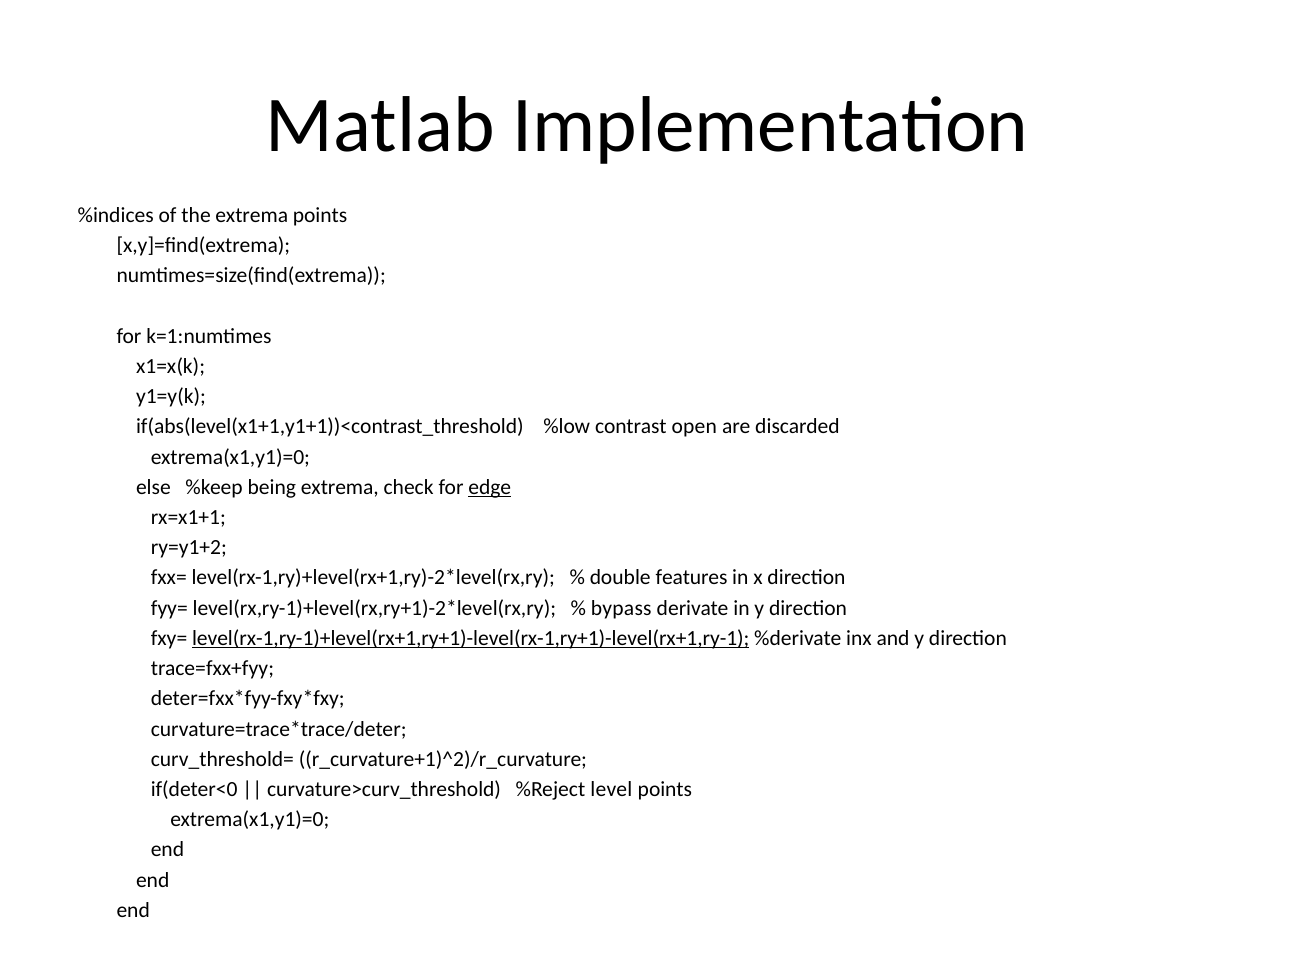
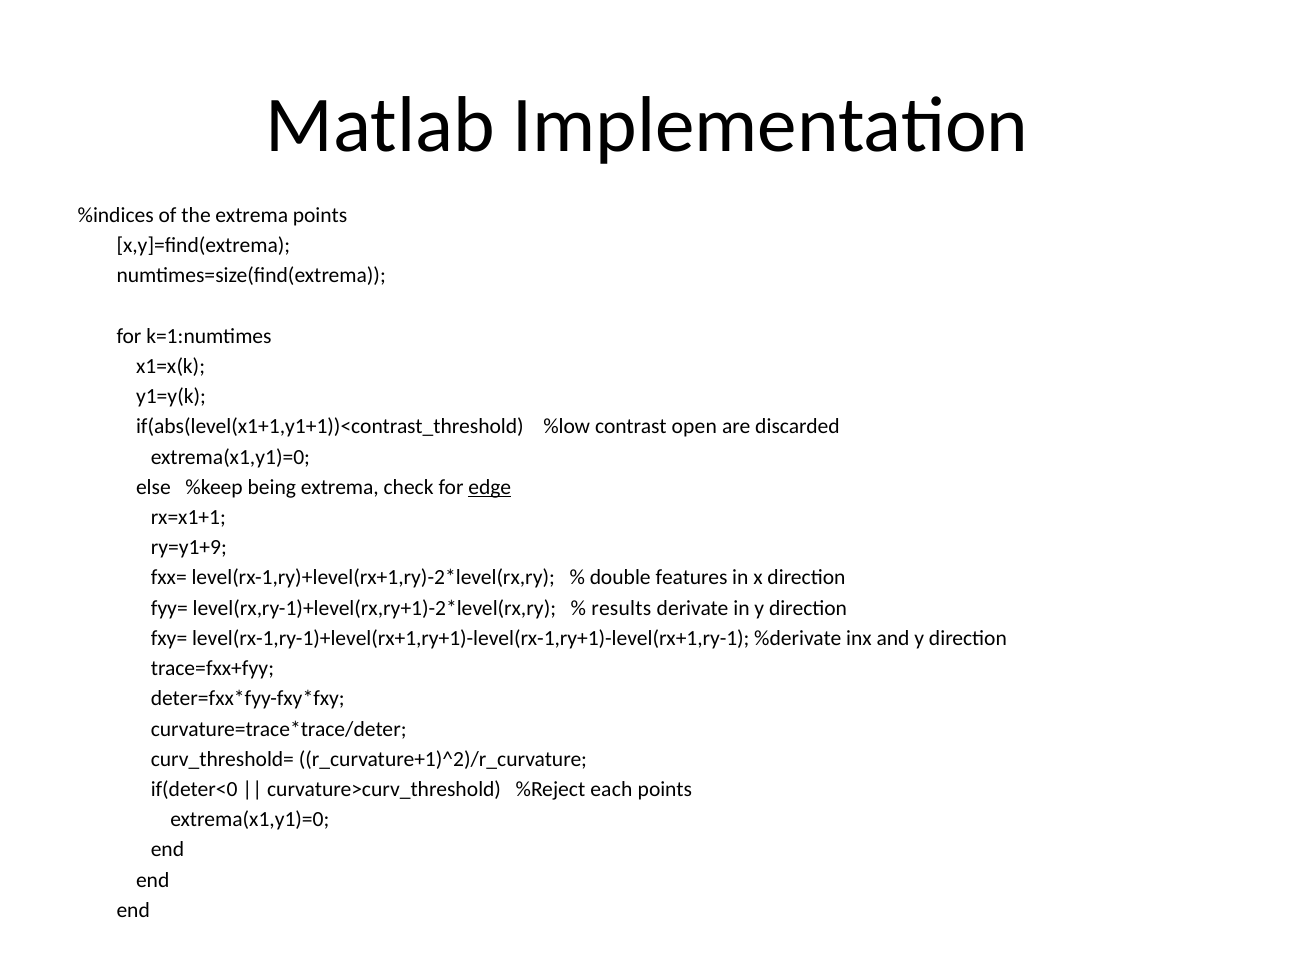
ry=y1+2: ry=y1+2 -> ry=y1+9 (189, 548)
bypass: bypass -> results (621, 608)
level(rx-1,ry-1)+level(rx+1,ry+1)-level(rx-1,ry+1)-level(rx+1,ry-1 underline: present -> none (471, 638)
level: level -> each (611, 790)
